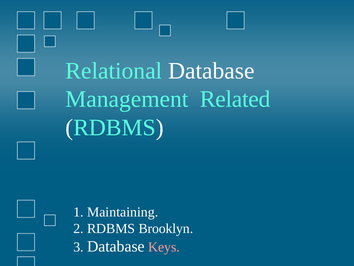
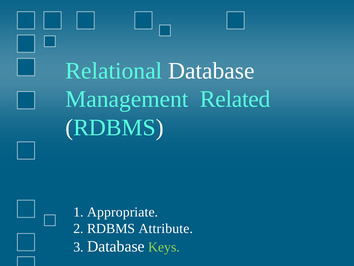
Maintaining: Maintaining -> Appropriate (123, 212)
Brooklyn: Brooklyn -> Attribute (166, 228)
Keys colour: pink -> light green (164, 247)
